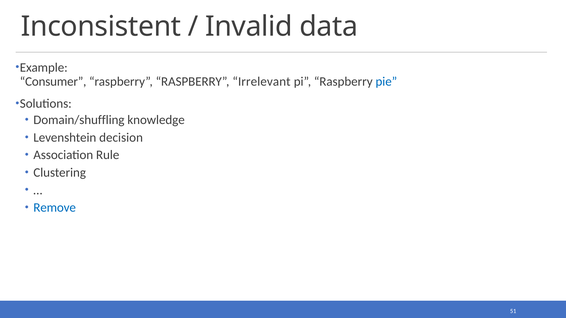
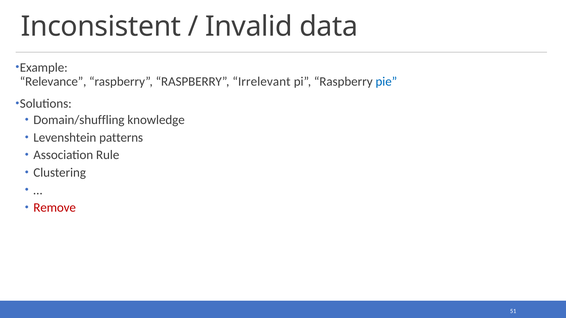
Consumer: Consumer -> Relevance (53, 81)
decision: decision -> patterns (121, 138)
Remove colour: blue -> red (55, 208)
